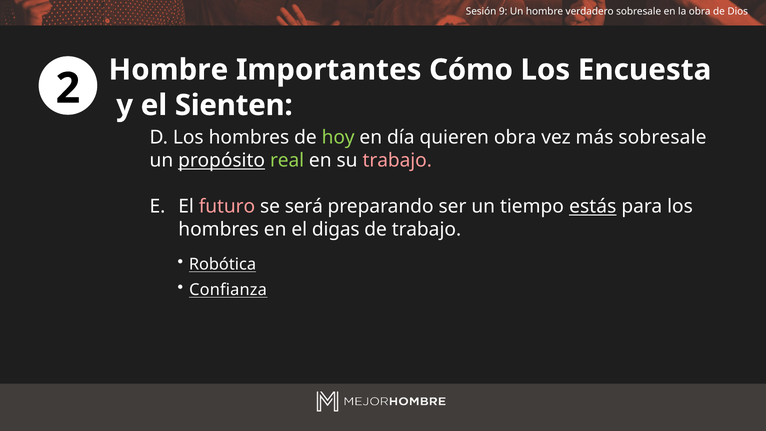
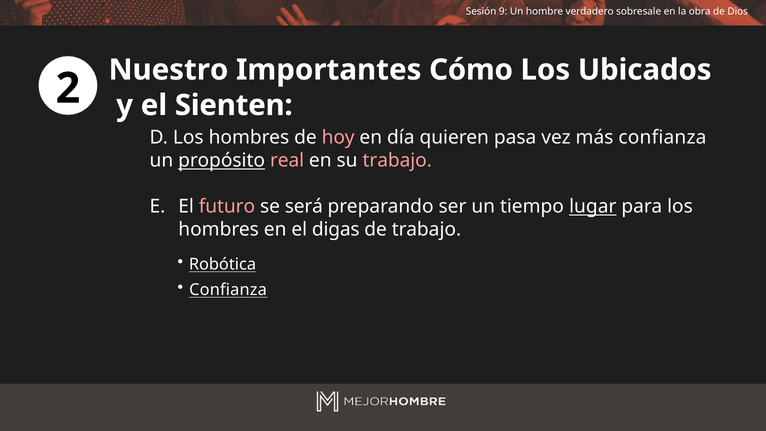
Hombre: Hombre -> Nuestro (168, 70)
Encuesta: Encuesta -> Ubicados (645, 70)
hoy colour: light green -> pink (338, 137)
quieren obra: obra -> pasa (515, 137)
más sobresale: sobresale -> confianza (662, 137)
real colour: light green -> pink (287, 160)
estás: estás -> lugar (593, 206)
